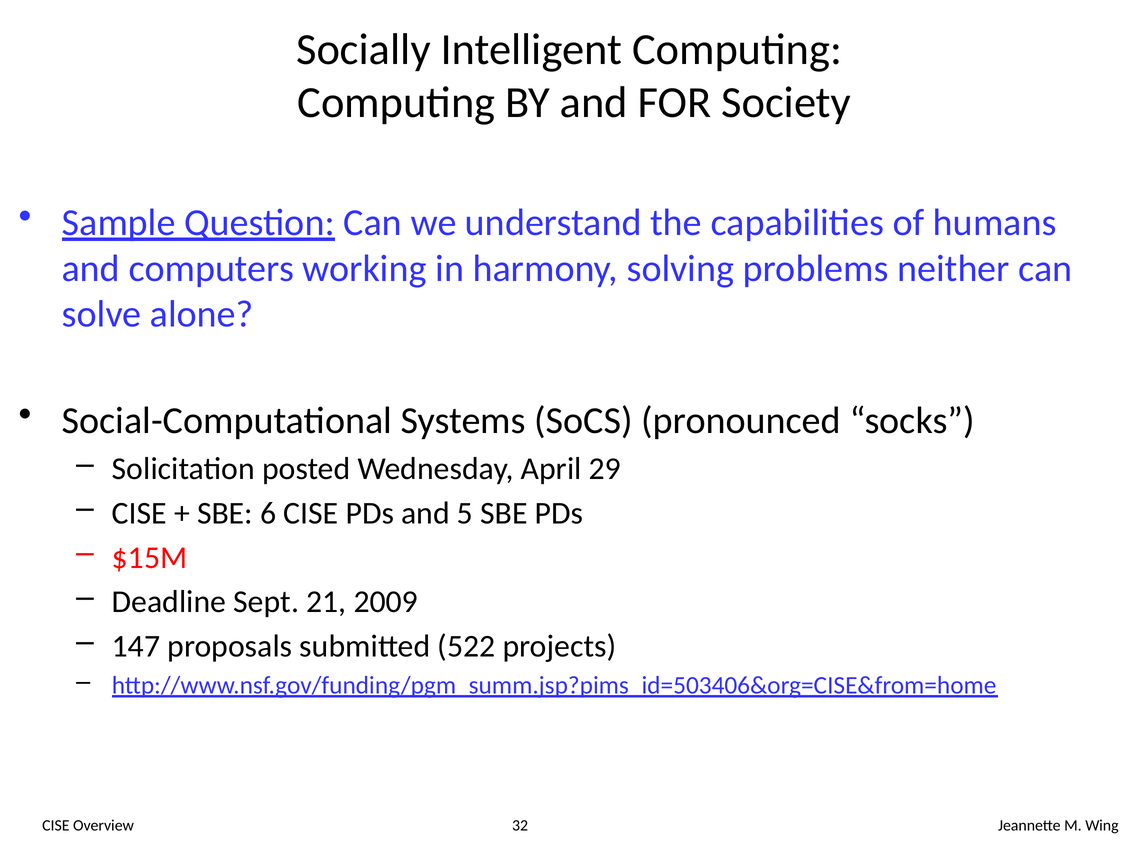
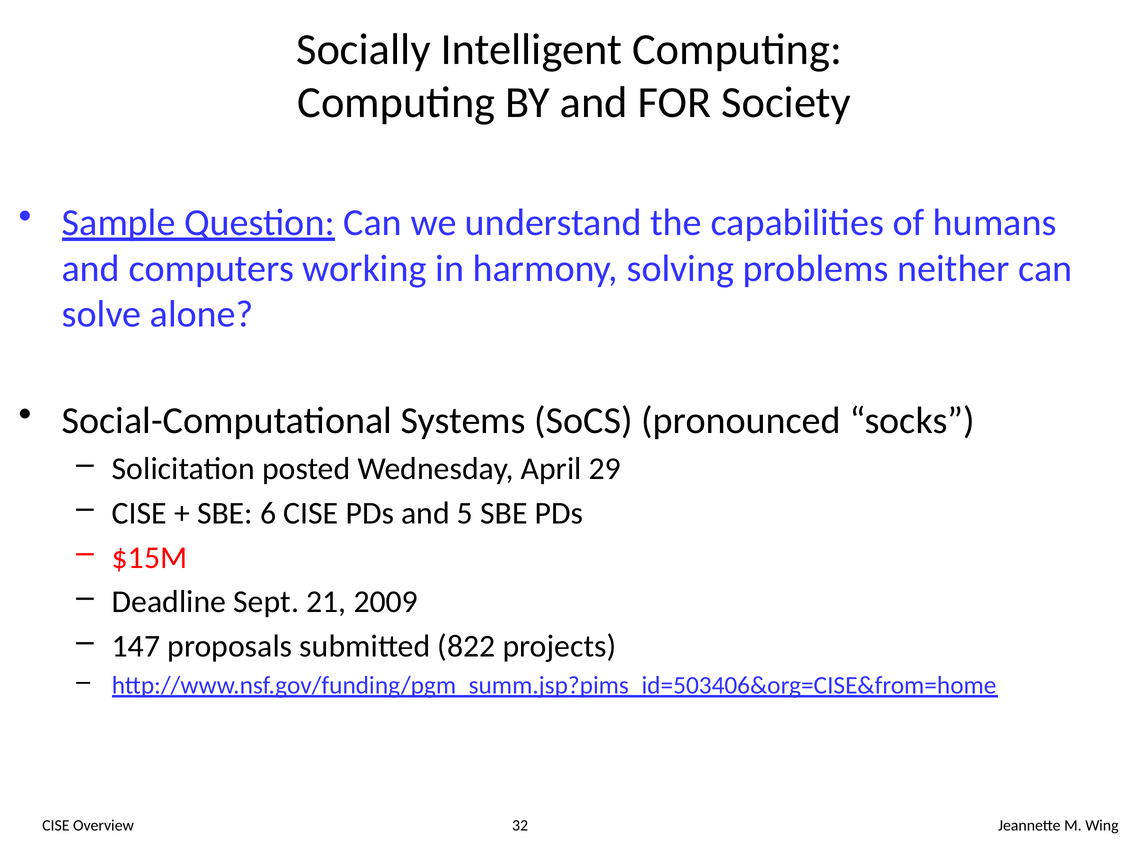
522: 522 -> 822 (466, 647)
